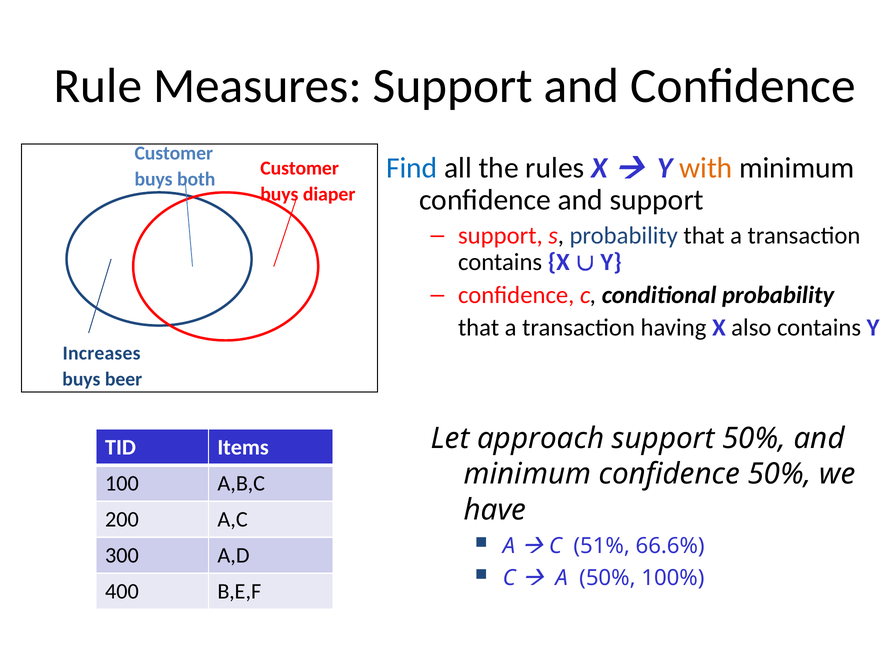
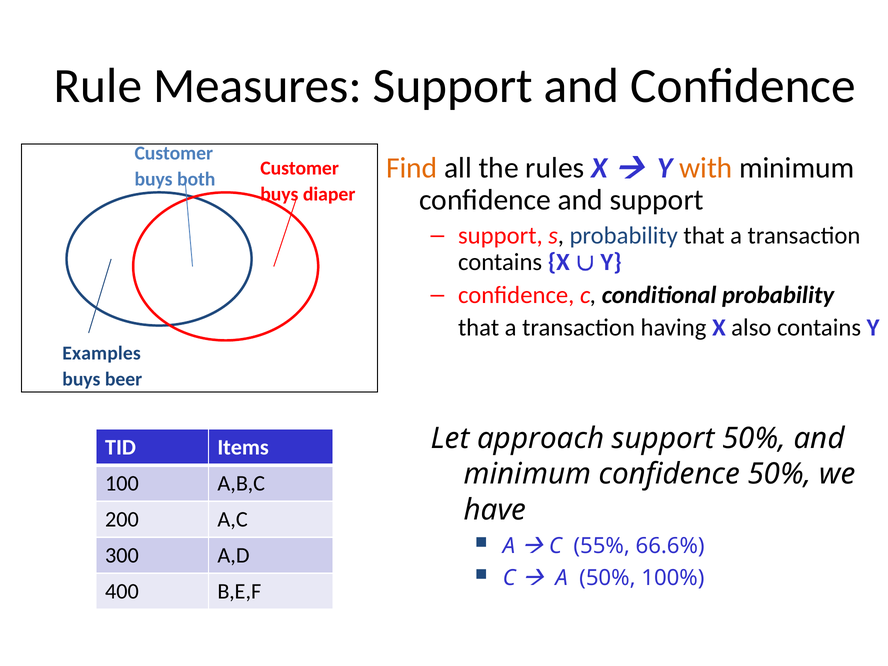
Find colour: blue -> orange (412, 168)
Increases: Increases -> Examples (102, 353)
51%: 51% -> 55% (602, 546)
